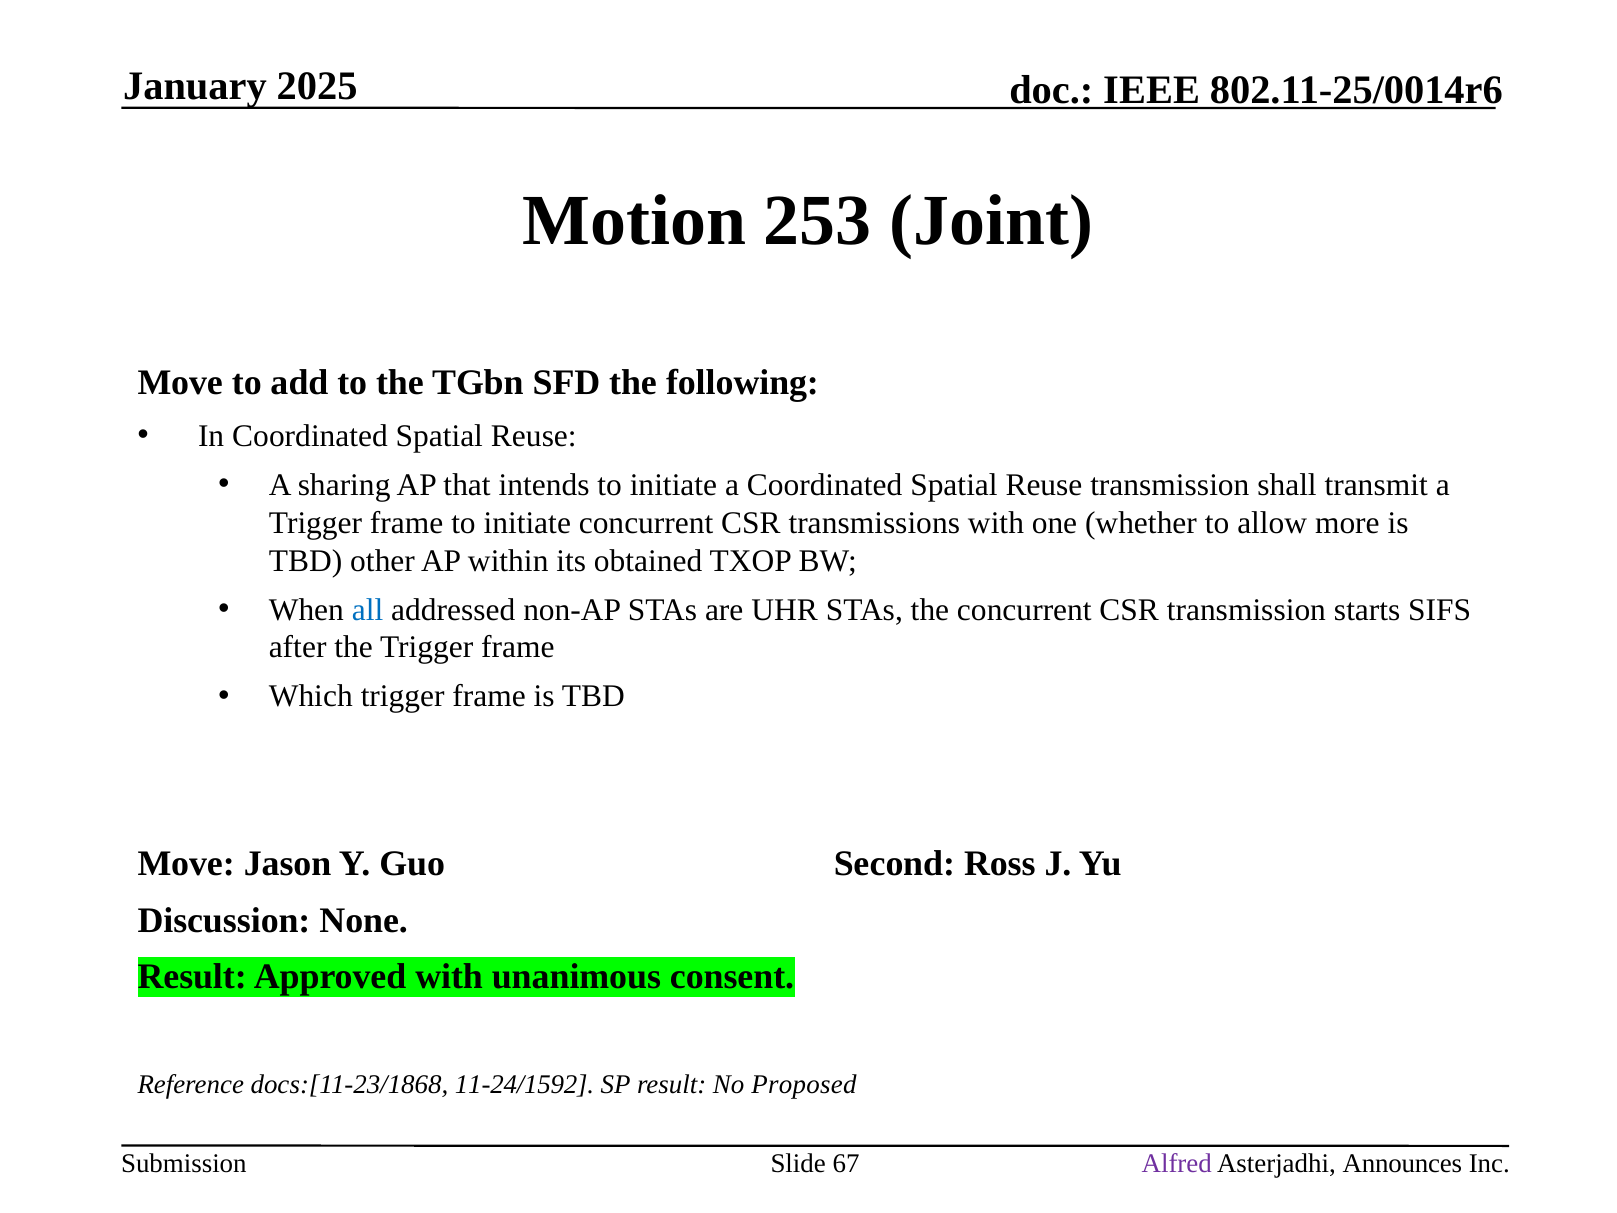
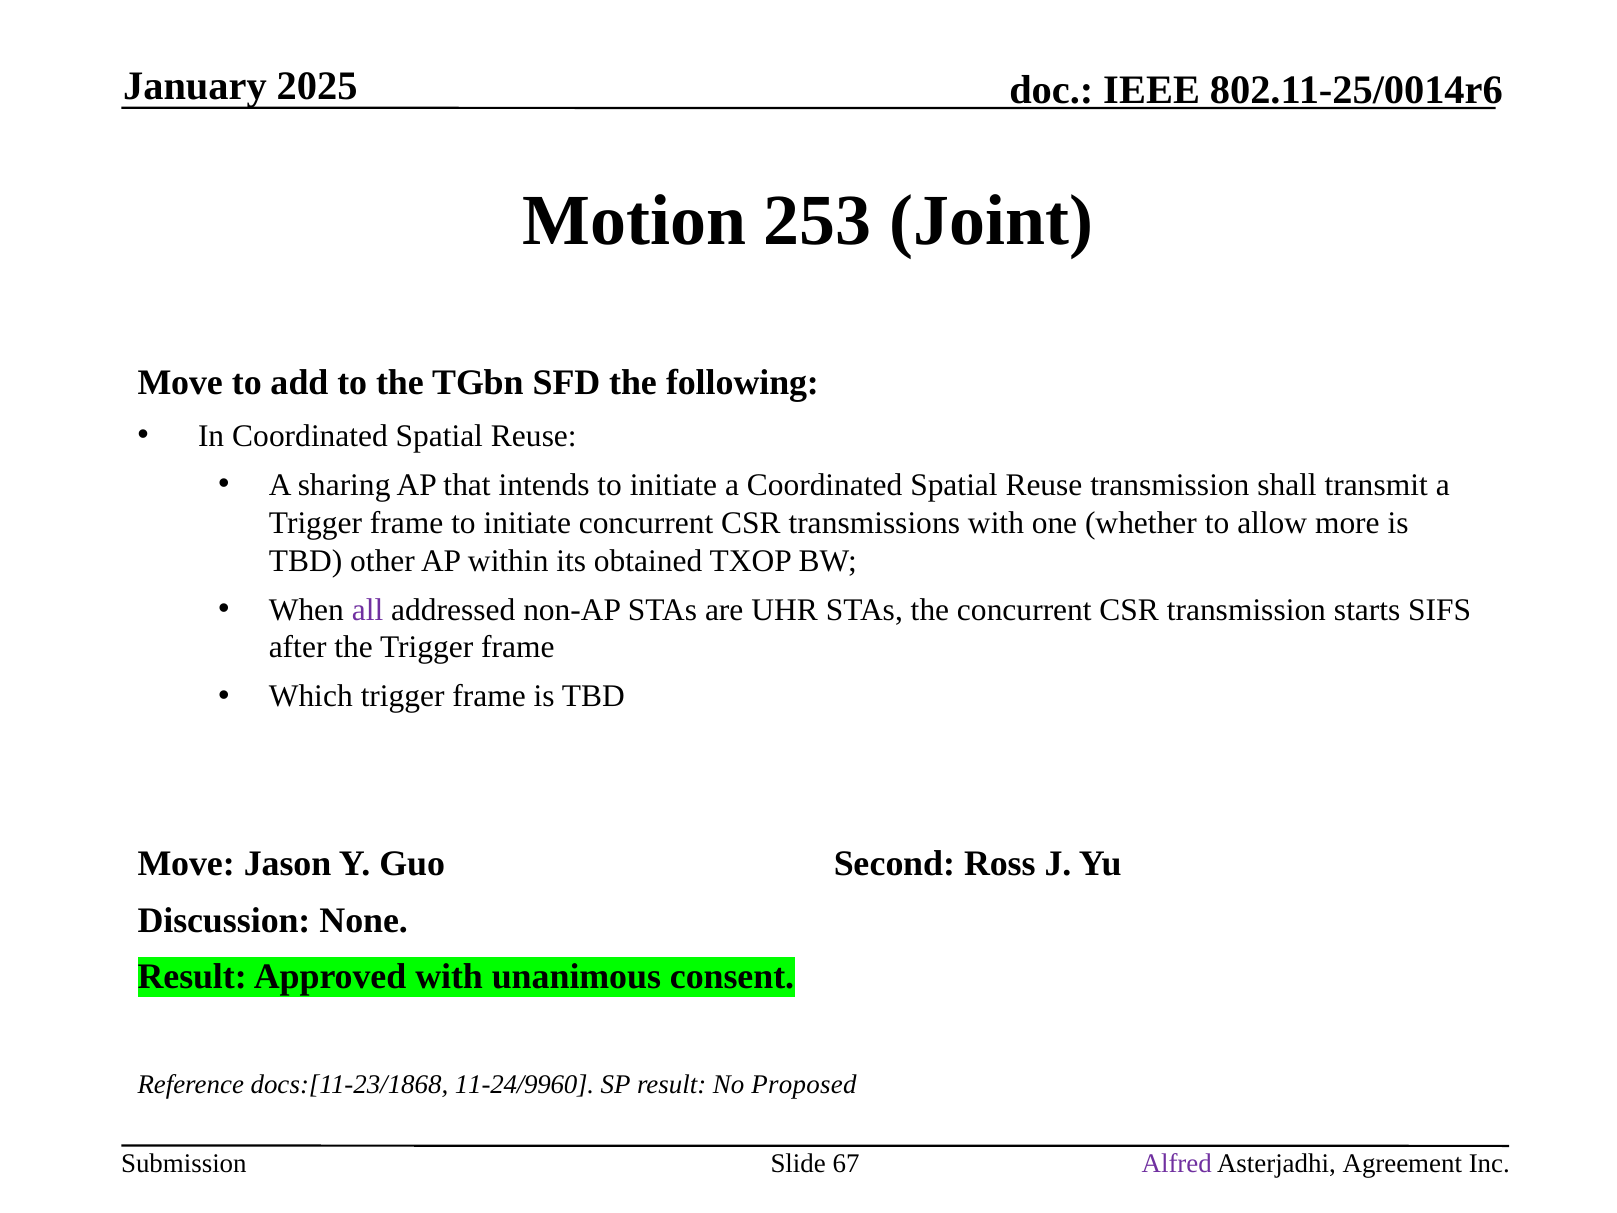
all colour: blue -> purple (368, 610)
11-24/1592: 11-24/1592 -> 11-24/9960 (525, 1084)
Announces: Announces -> Agreement (1402, 1163)
